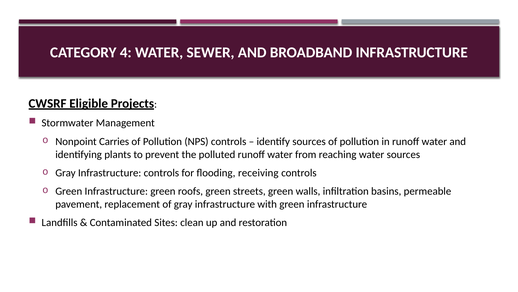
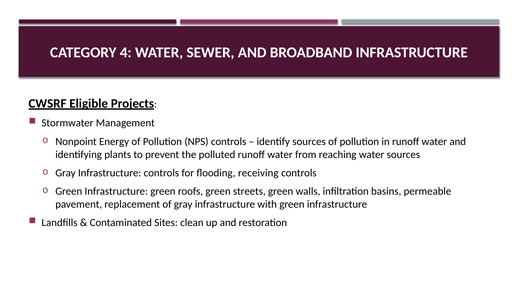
Carries: Carries -> Energy (114, 141)
